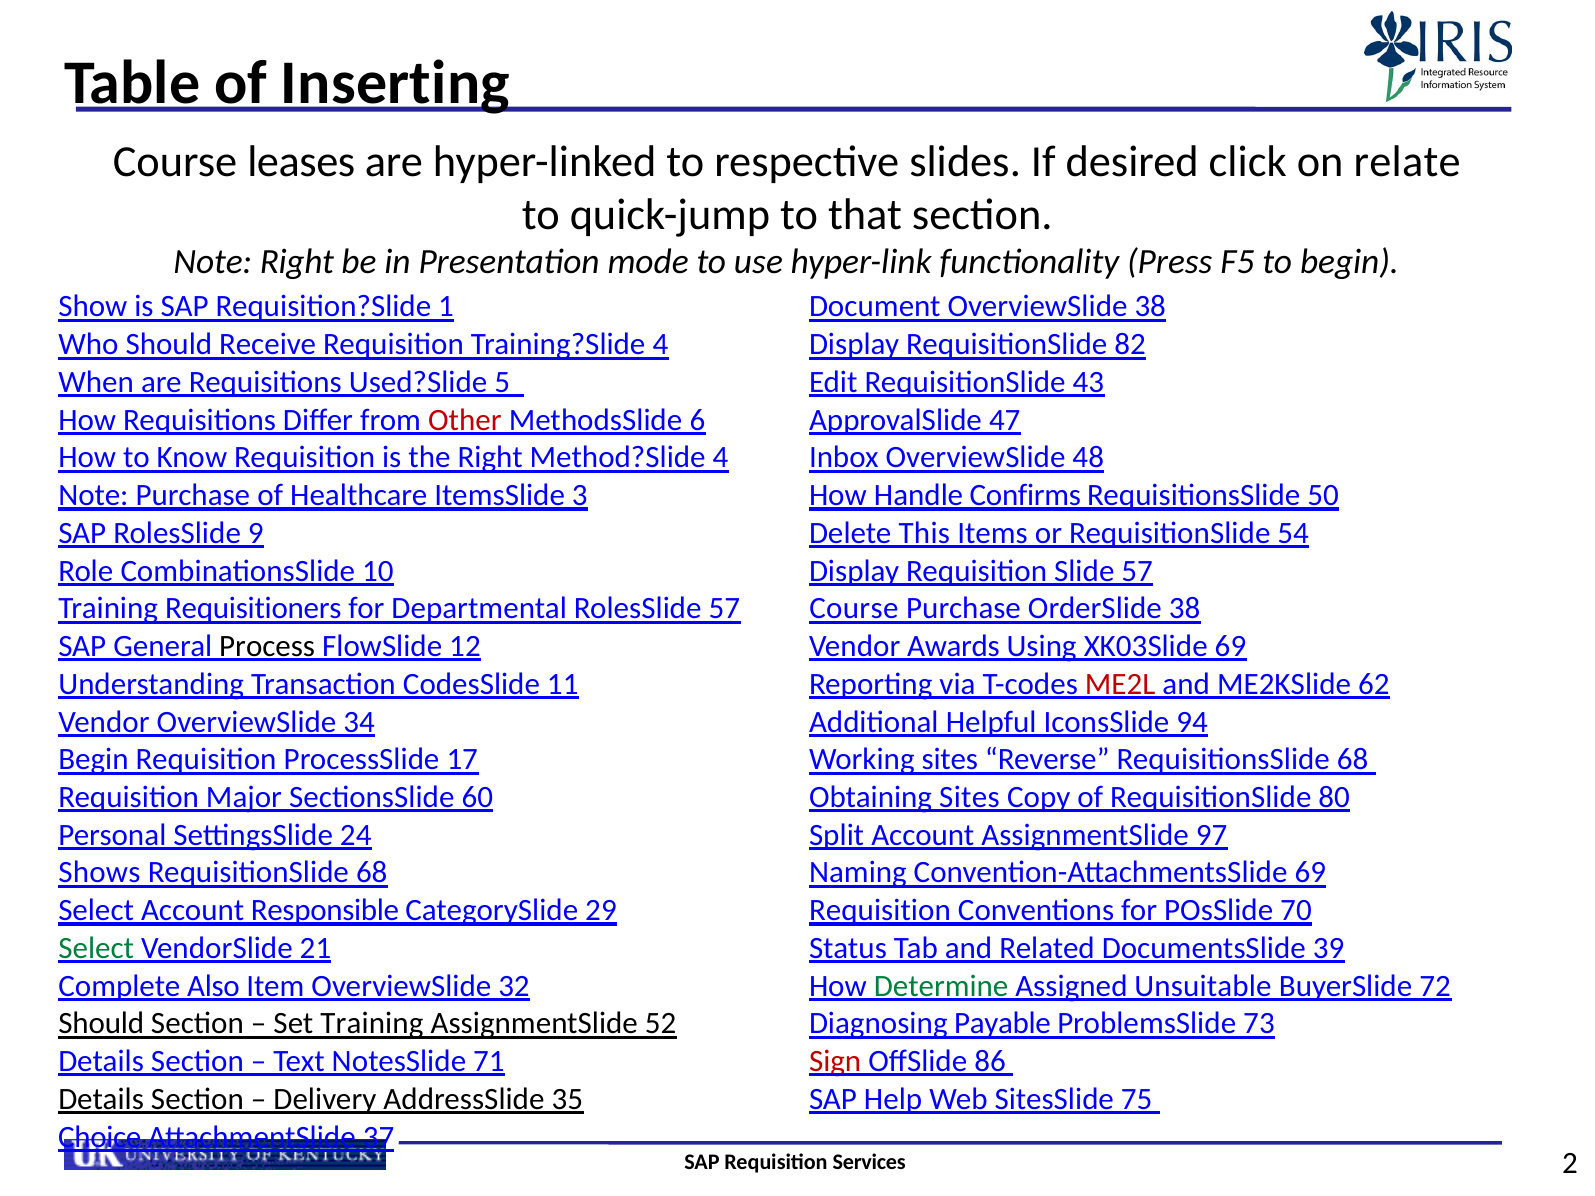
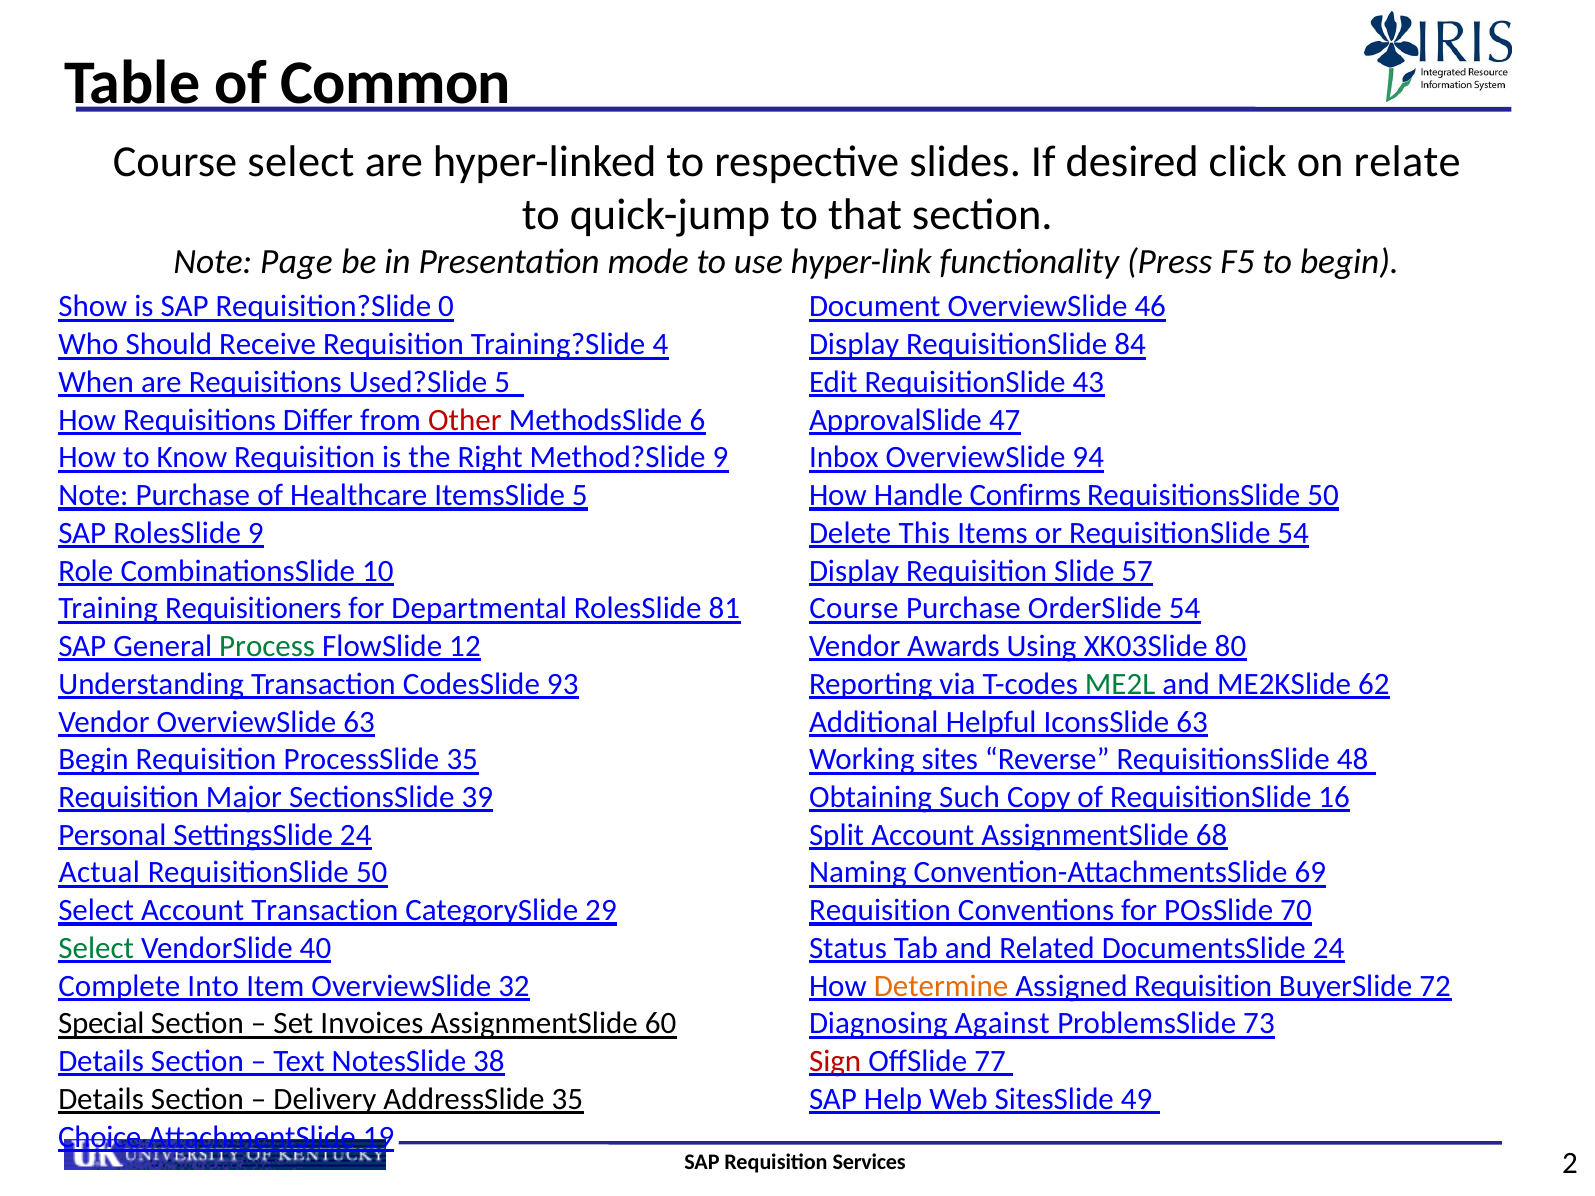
Inserting: Inserting -> Common (396, 83)
Course leases: leases -> select (301, 162)
Note Right: Right -> Page (297, 262)
1: 1 -> 0 (446, 307)
38: 38 -> 46 (1150, 307)
82: 82 -> 84 (1130, 345)
4: 4 -> 9 (721, 458)
48: 48 -> 94 (1088, 458)
3: 3 -> 5 (580, 496)
57: 57 -> 81 (724, 609)
38: 38 -> 54 (1185, 609)
Process colour: black -> green (267, 646)
69: 69 -> 80 (1230, 646)
11: 11 -> 93 (563, 684)
ME2L colour: red -> green (1120, 684)
34: 34 -> 63 (359, 722)
94: 94 -> 63 (1192, 722)
17: 17 -> 35 (462, 760)
68: 68 -> 48 (1353, 760)
60: 60 -> 39 (477, 797)
Obtaining Sites: Sites -> Such (970, 797)
80: 80 -> 16 (1334, 797)
97: 97 -> 68 (1212, 835)
Shows: Shows -> Actual (99, 873)
68: 68 -> 50 (372, 873)
Account Responsible: Responsible -> Transaction (325, 911)
21: 21 -> 40 (315, 948)
39: 39 -> 24 (1329, 948)
Also: Also -> Into (213, 986)
Determine colour: green -> orange (941, 986)
Assigned Unsuitable: Unsuitable -> Requisition (1203, 986)
Should: Should -> Special (101, 1024)
Set Training: Training -> Invoices (372, 1024)
52: 52 -> 60 (661, 1024)
Payable: Payable -> Against (1002, 1024)
71: 71 -> 38 (489, 1062)
86: 86 -> 77 (990, 1062)
75: 75 -> 49 (1137, 1099)
37: 37 -> 19 (379, 1137)
